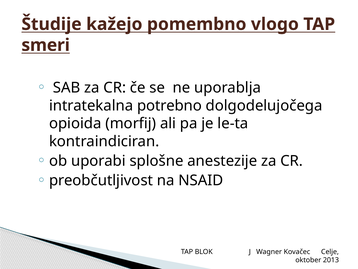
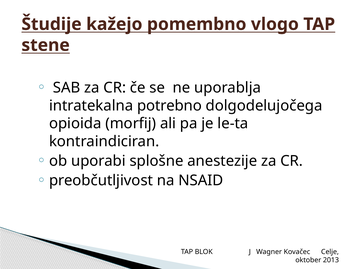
smeri: smeri -> stene (46, 45)
